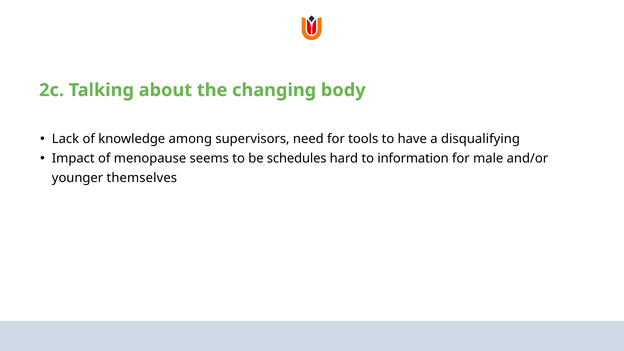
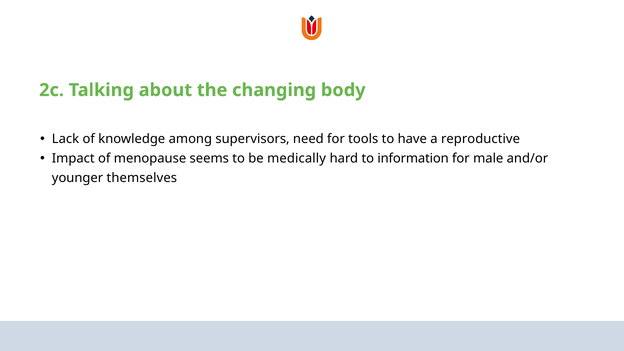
disqualifying: disqualifying -> reproductive (481, 139)
schedules: schedules -> medically (297, 159)
